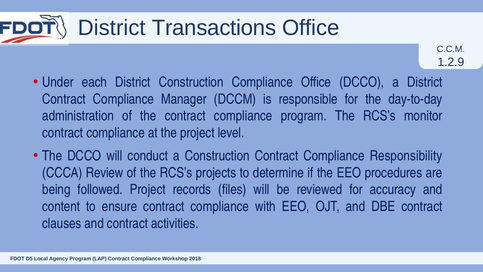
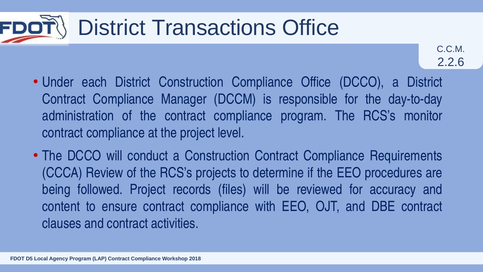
1.2.9: 1.2.9 -> 2.2.6 (451, 62)
Responsibility: Responsibility -> Requirements (406, 156)
